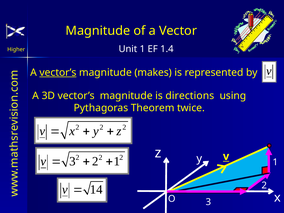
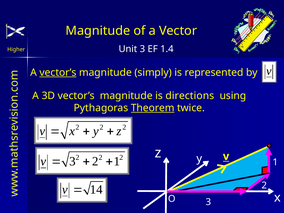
1: 1 -> 3 (142, 49)
makes: makes -> simply (153, 73)
Theorem underline: none -> present (153, 108)
